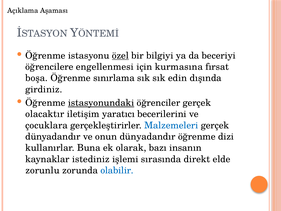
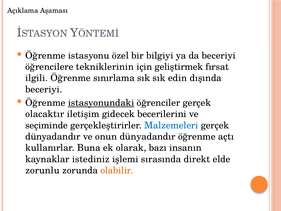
özel underline: present -> none (120, 55)
engellenmesi: engellenmesi -> tekniklerinin (105, 67)
kurmasına: kurmasına -> geliştirmek (179, 67)
boşa: boşa -> ilgili (37, 78)
girdiniz: girdiniz -> beceriyi (44, 89)
yaratıcı: yaratıcı -> gidecek (118, 114)
çocuklara: çocuklara -> seçiminde (47, 125)
dizi: dizi -> açtı (226, 136)
olabilir colour: blue -> orange (117, 170)
